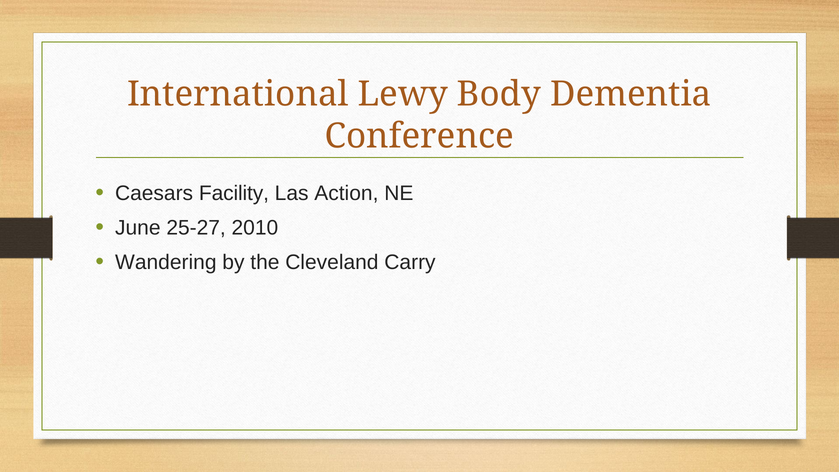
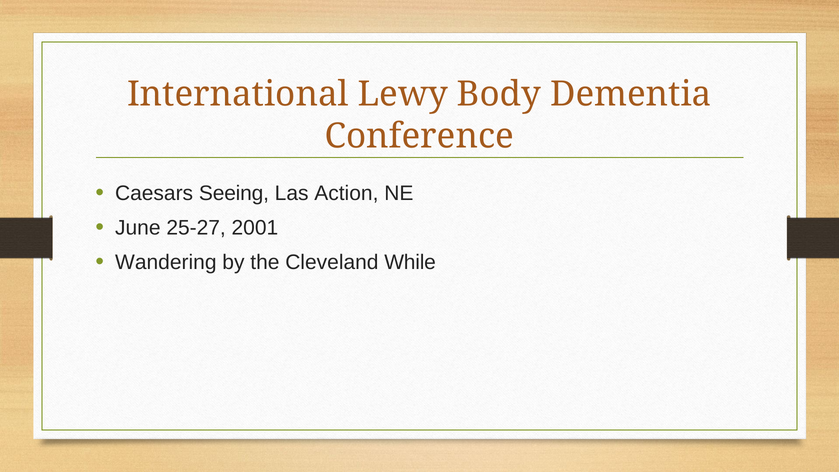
Facility: Facility -> Seeing (234, 193)
2010: 2010 -> 2001 (255, 228)
Carry: Carry -> While (410, 262)
